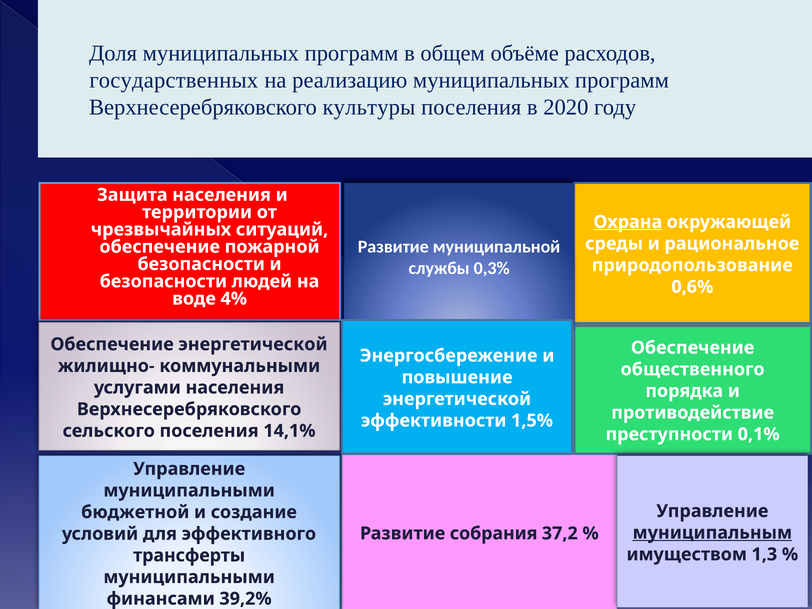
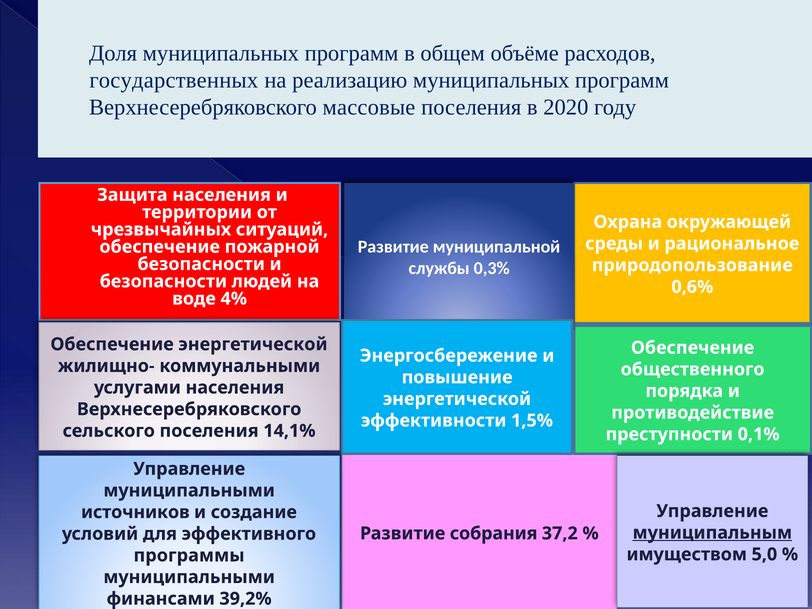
культуры: культуры -> массовые (369, 107)
Охрана underline: present -> none (628, 222)
бюджетной: бюджетной -> источников (135, 512)
1,3: 1,3 -> 5,0 (764, 554)
трансферты: трансферты -> программы (189, 555)
